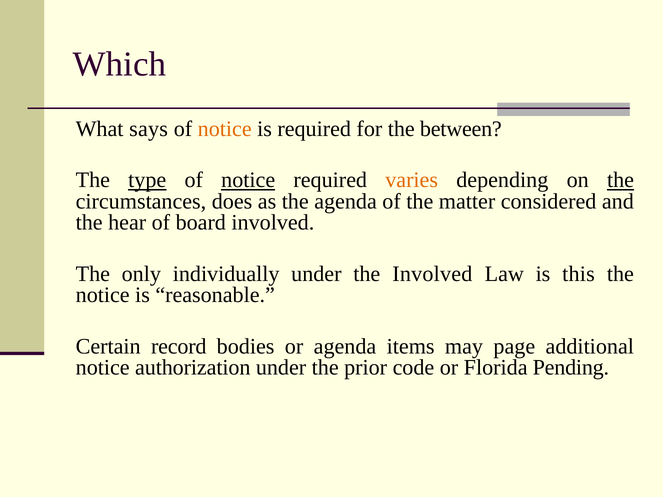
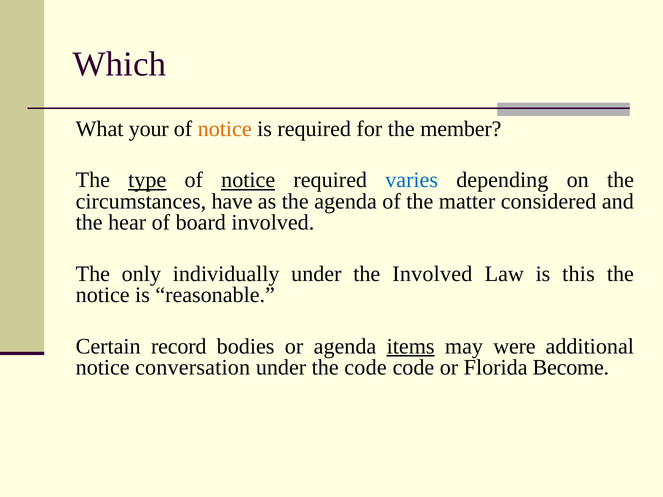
says: says -> your (149, 129)
between: between -> member (461, 129)
varies colour: orange -> blue (412, 180)
the underline: present -> none (621, 180)
does: does -> have (232, 201)
items underline: none -> present (411, 346)
page: page -> were (514, 346)
authorization: authorization -> conversation (193, 368)
the prior: prior -> code (366, 368)
Pending: Pending -> Become (571, 368)
